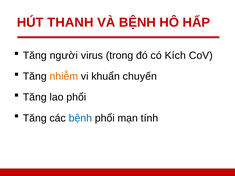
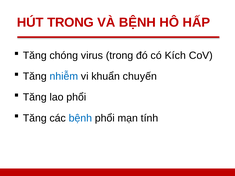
HÚT THANH: THANH -> TRONG (70, 22)
người: người -> chóng (64, 56)
nhiễm colour: orange -> blue (64, 76)
